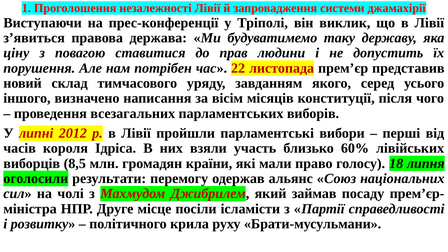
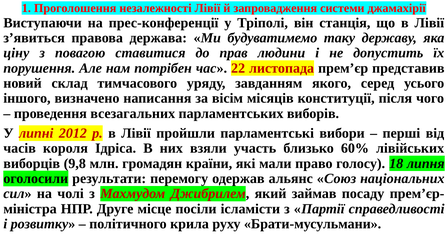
виклик: виклик -> станція (345, 23)
8,5: 8,5 -> 9,8 (75, 163)
